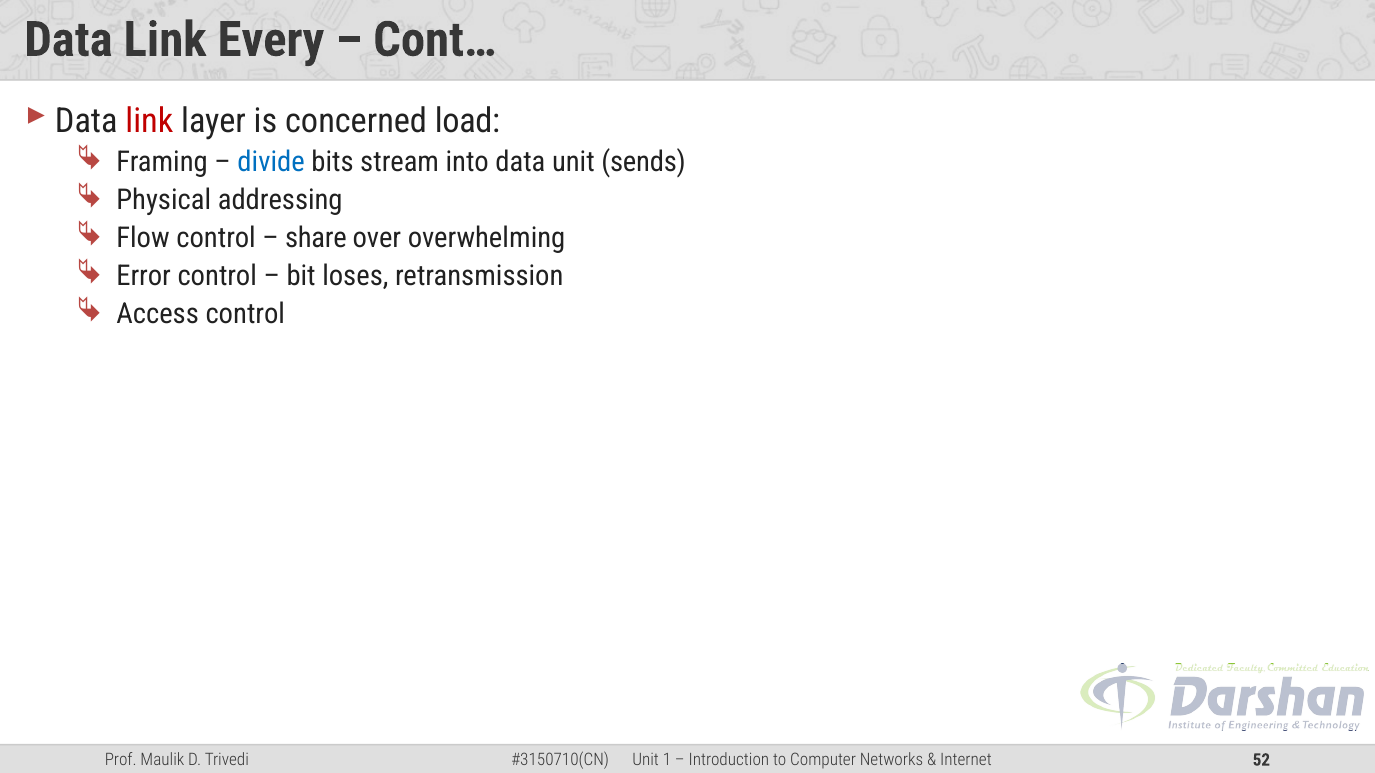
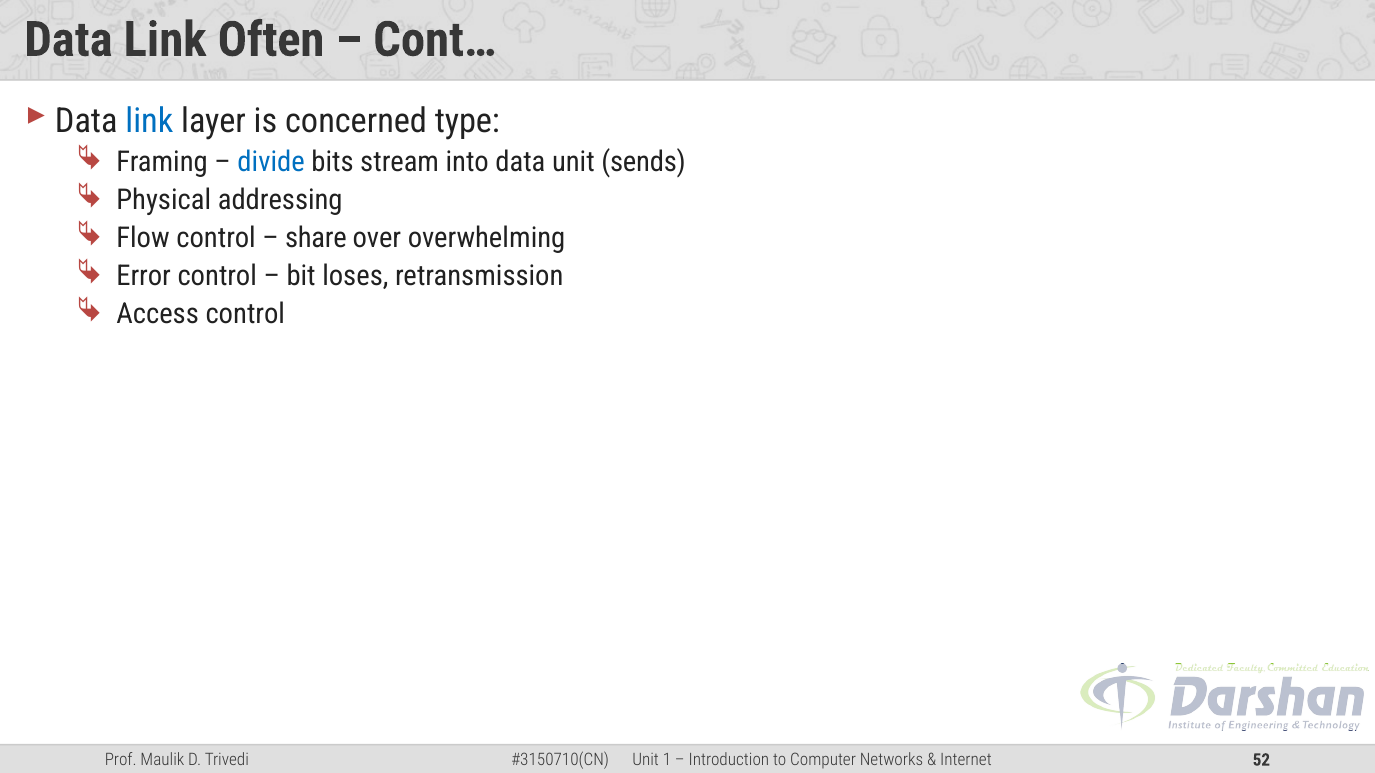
Every: Every -> Often (271, 40)
link colour: red -> blue (149, 121)
load: load -> type (467, 121)
